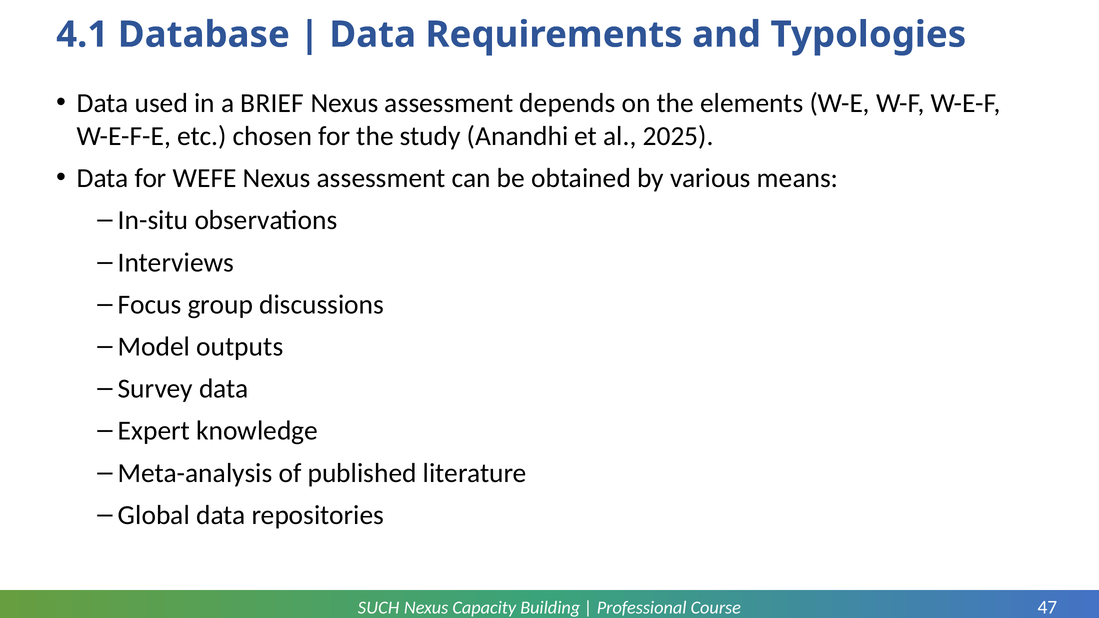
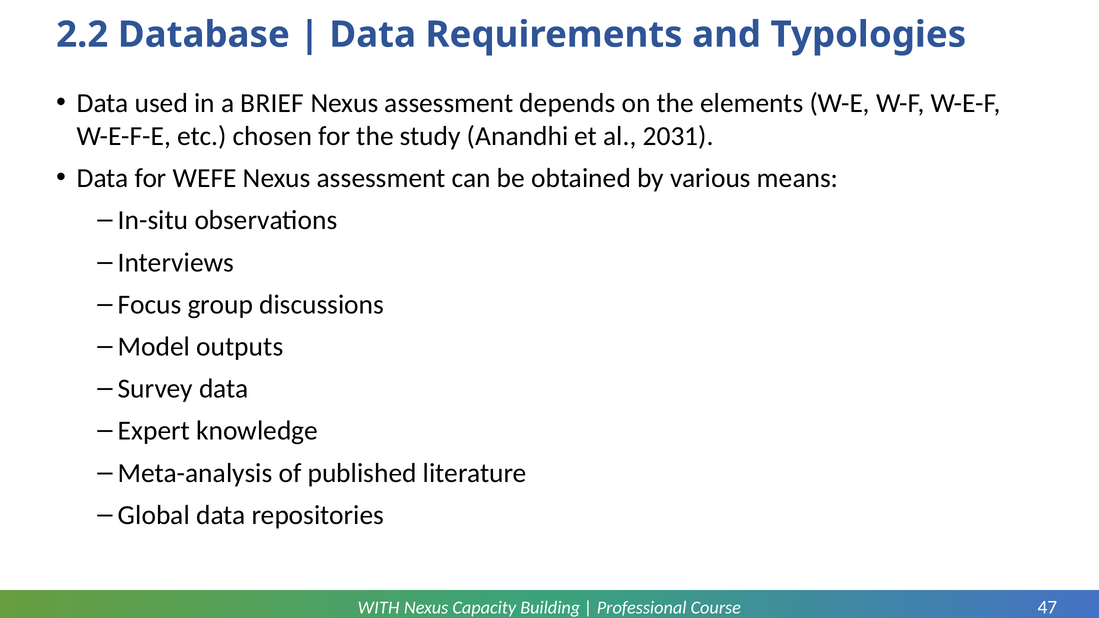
4.1: 4.1 -> 2.2 (82, 35)
2025: 2025 -> 2031 (678, 136)
SUCH: SUCH -> WITH (379, 608)
